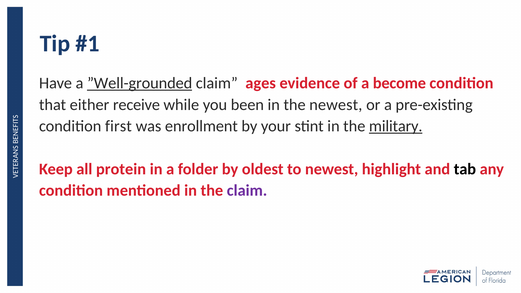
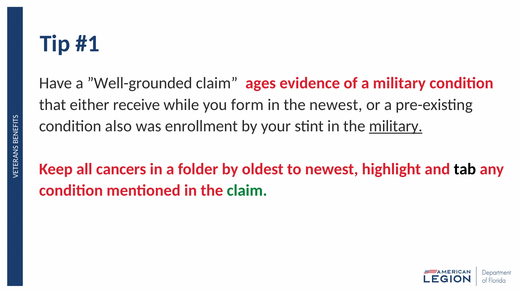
”Well-grounded underline: present -> none (140, 83)
a become: become -> military (399, 83)
been: been -> form (247, 105)
first: first -> also (118, 126)
protein: protein -> cancers (121, 169)
claim colour: purple -> green (247, 191)
